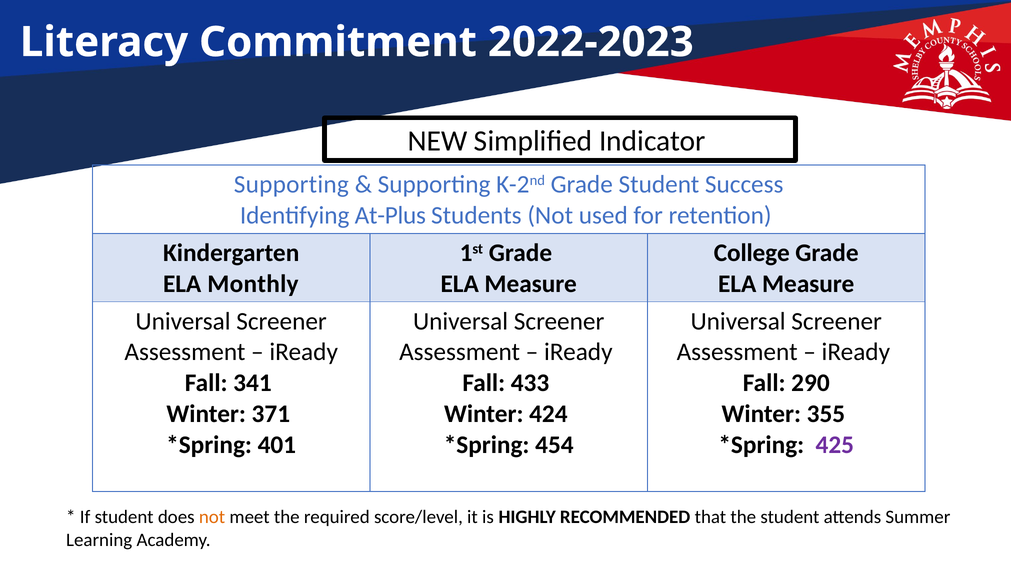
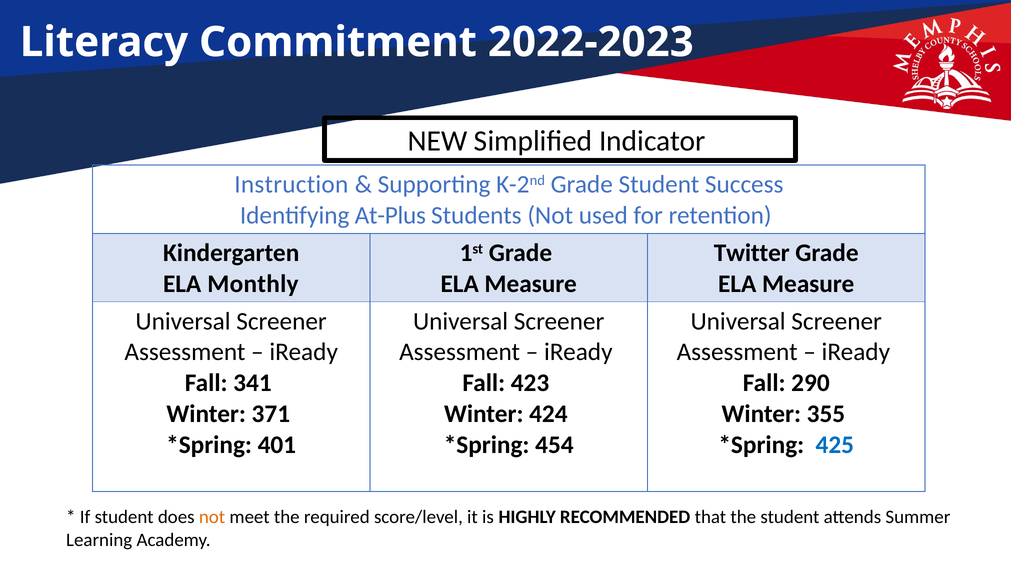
Supporting: Supporting -> Instruction (291, 185)
College: College -> Twitter (752, 253)
433: 433 -> 423 (530, 383)
425 colour: purple -> blue (835, 444)
